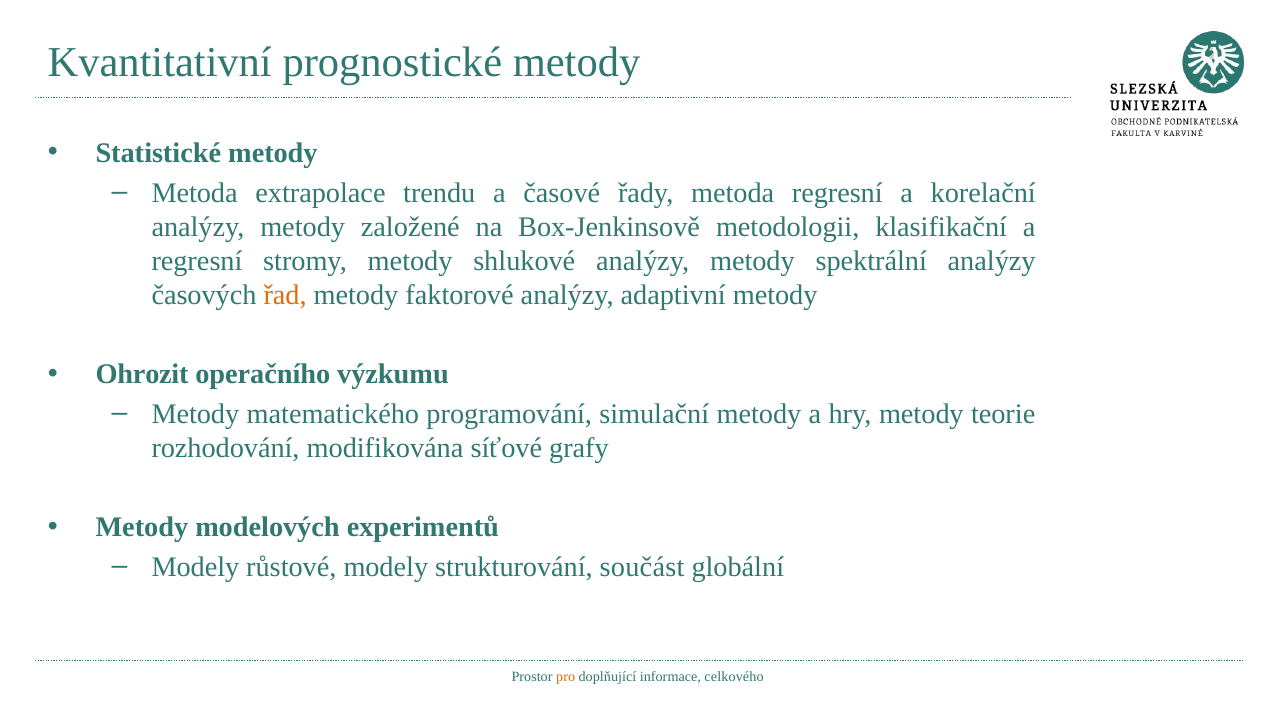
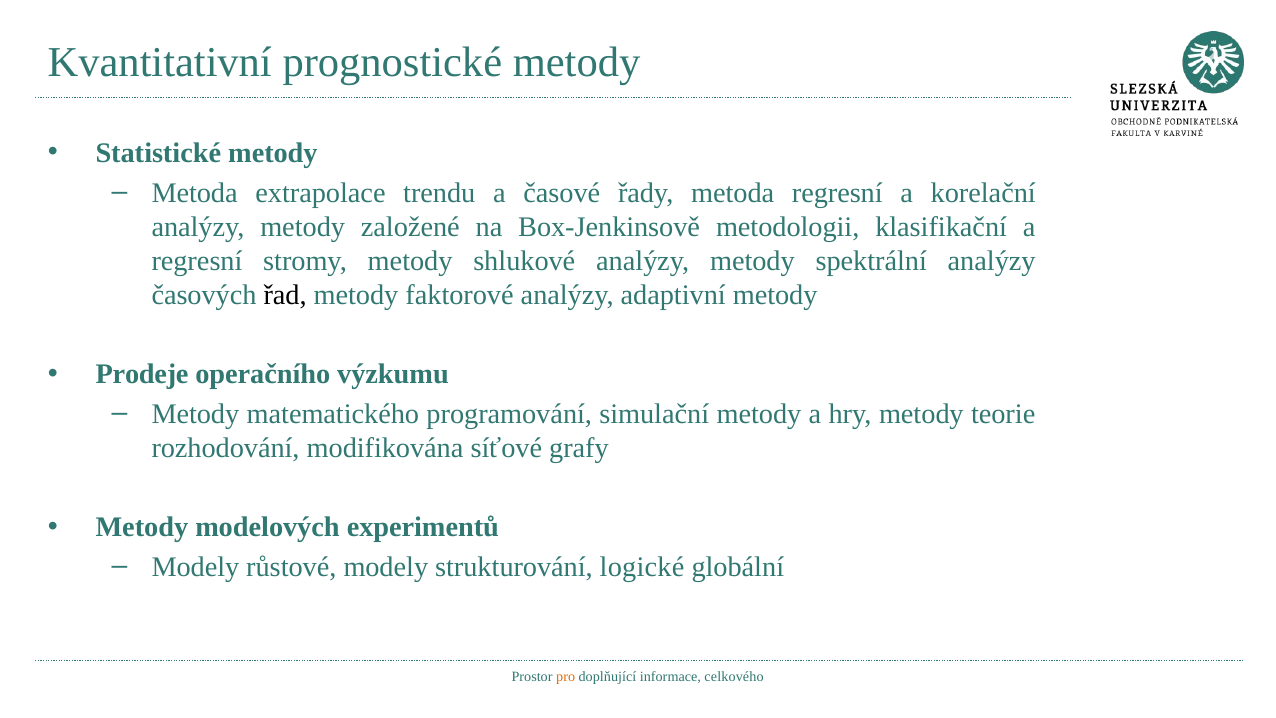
řad colour: orange -> black (285, 295)
Ohrozit: Ohrozit -> Prodeje (142, 374)
součást: součást -> logické (642, 567)
